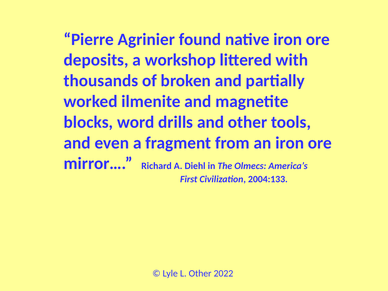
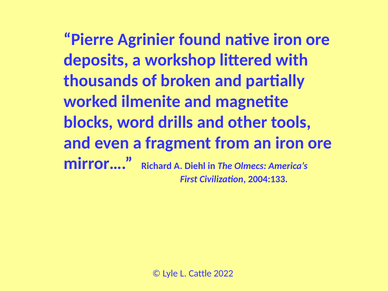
L Other: Other -> Cattle (200, 273)
